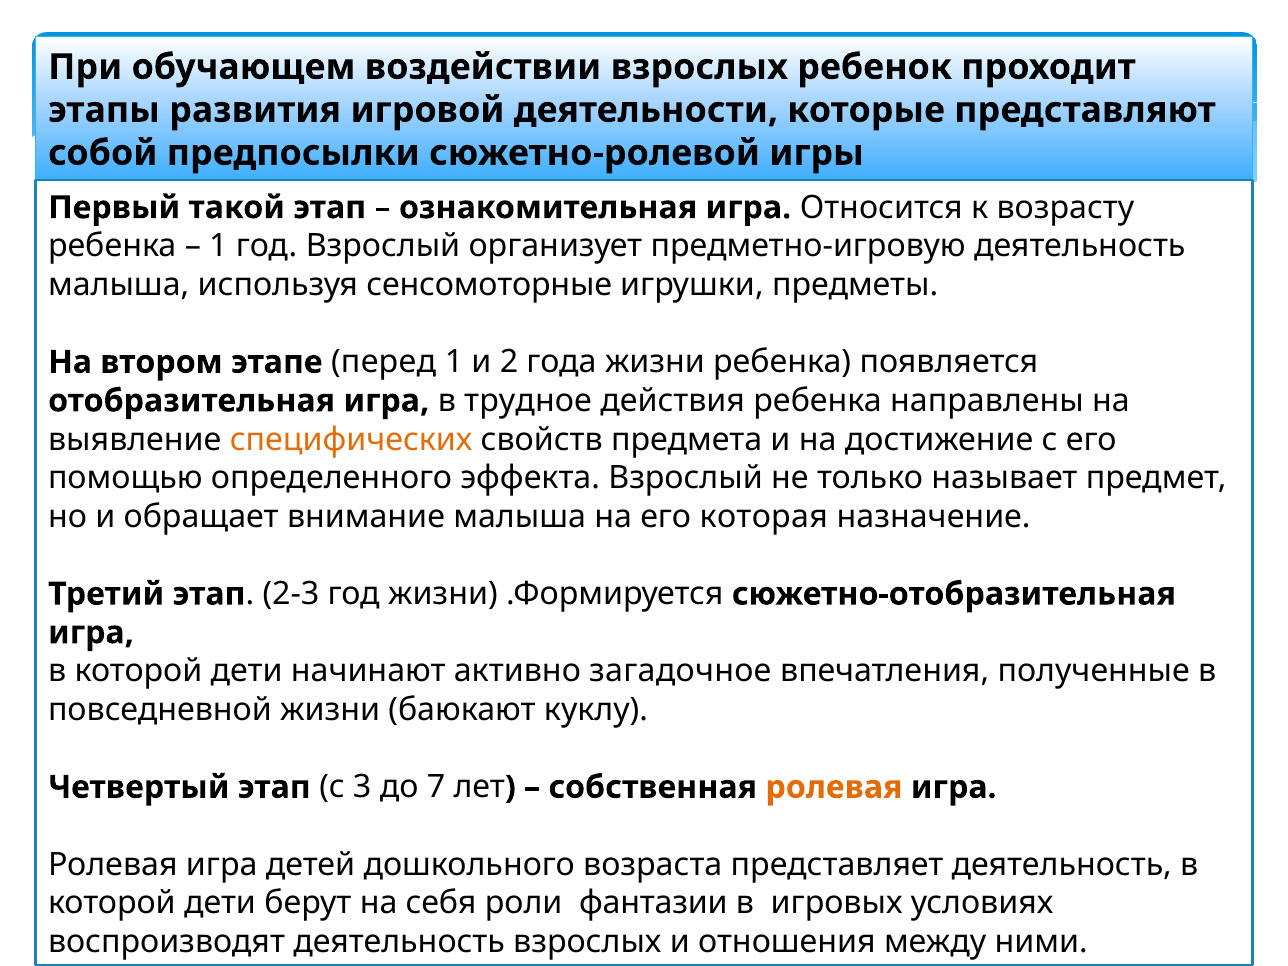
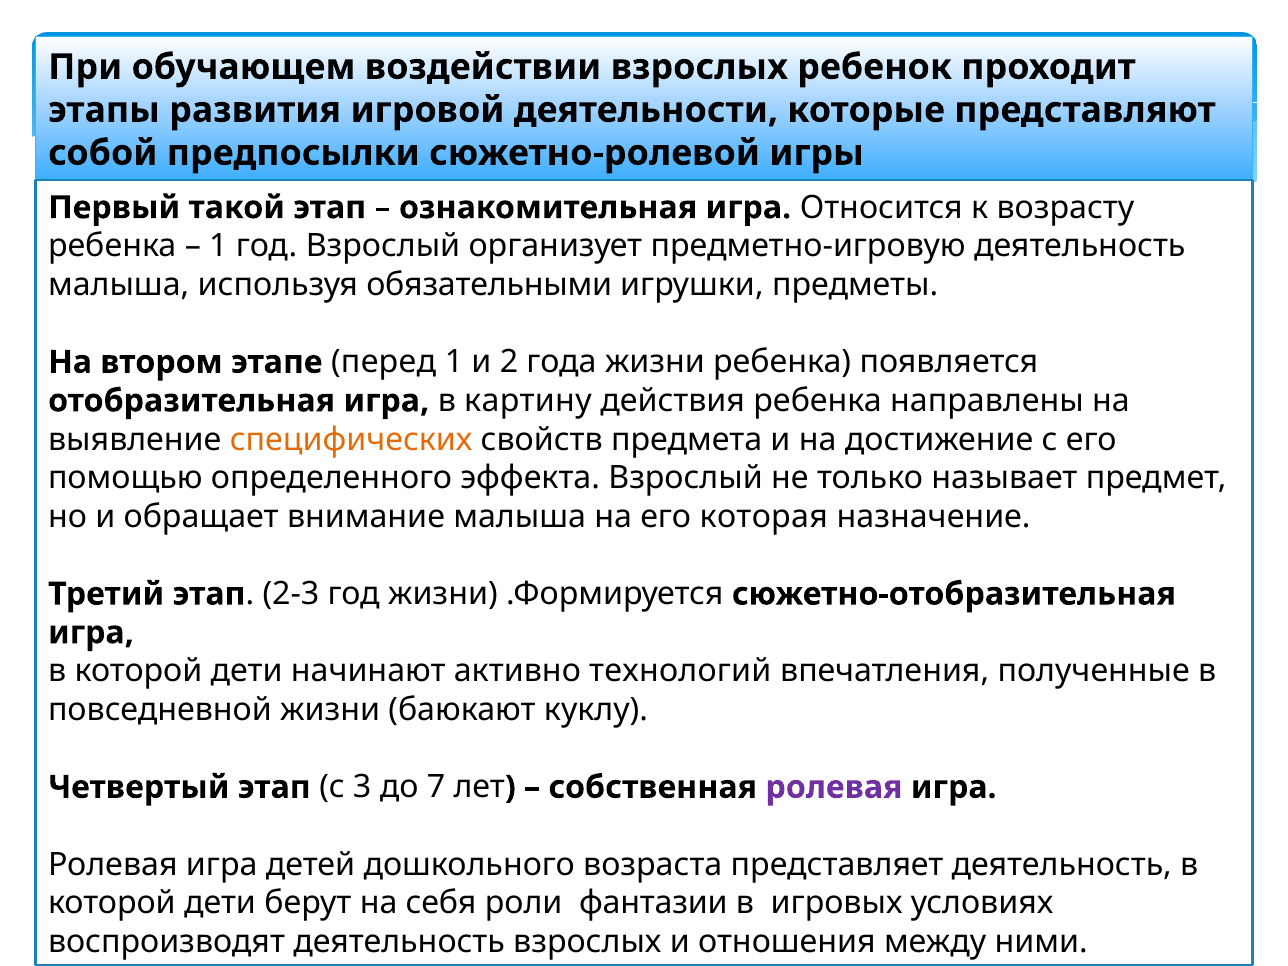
сенсомоторные: сенсомоторные -> обязательными (489, 285)
трудное: трудное -> картину (528, 401)
загадочное: загадочное -> технологий (680, 671)
ролевая colour: orange -> purple (834, 787)
